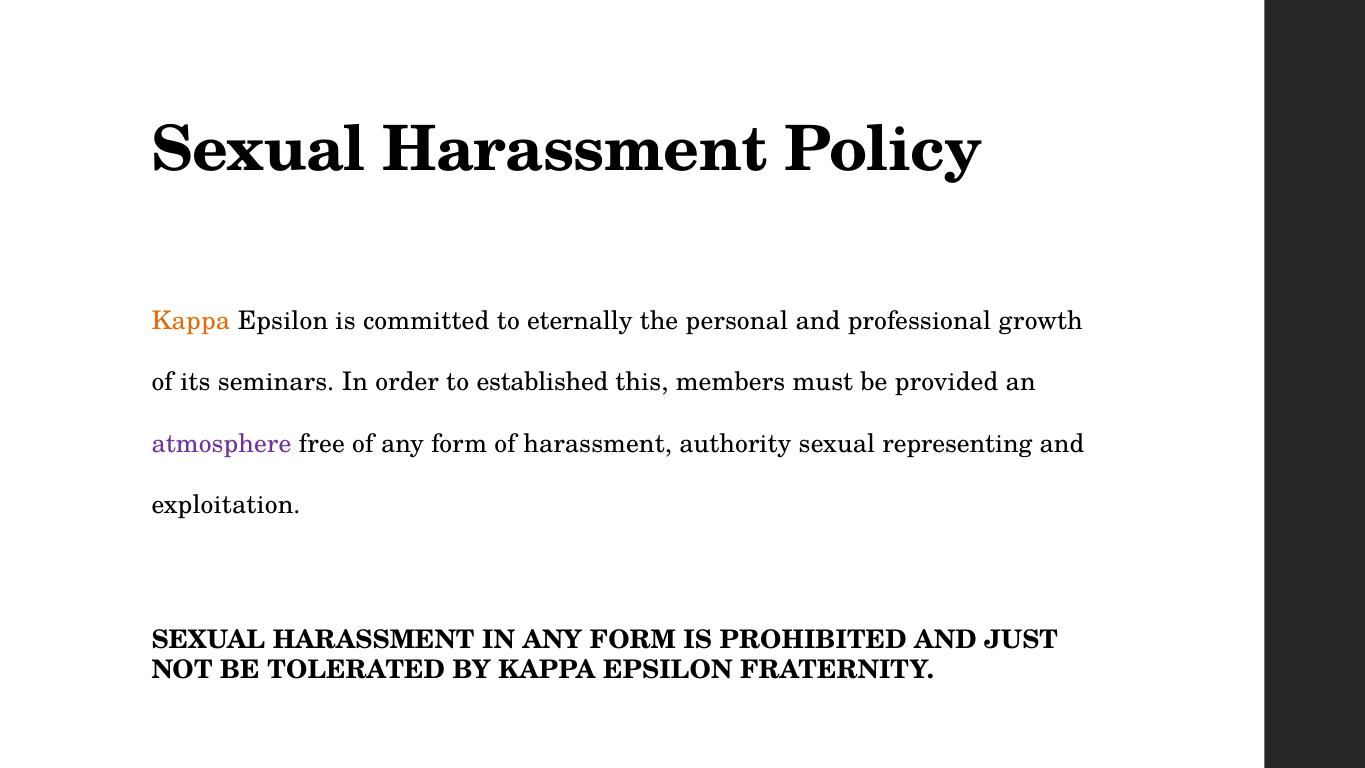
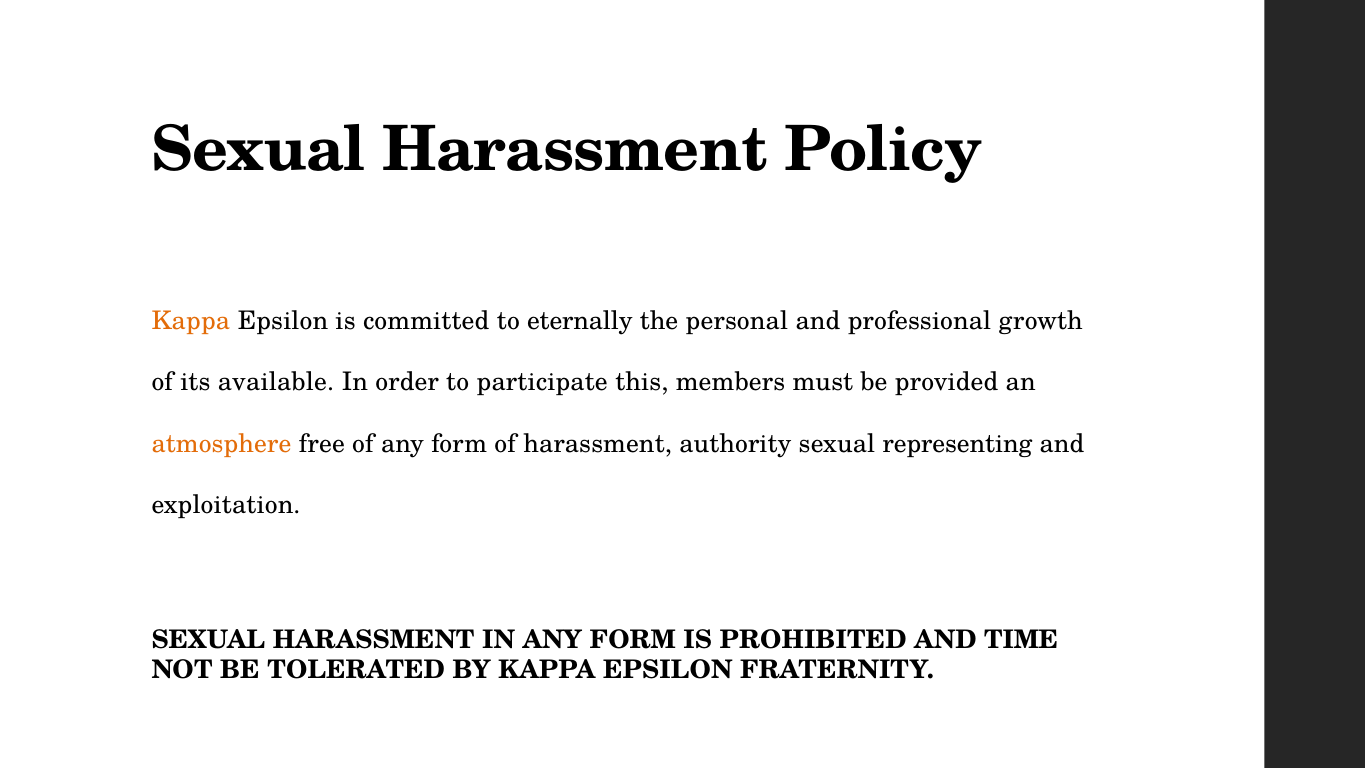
seminars: seminars -> available (276, 382)
established: established -> participate (542, 382)
atmosphere colour: purple -> orange (221, 443)
JUST: JUST -> TIME (1021, 640)
